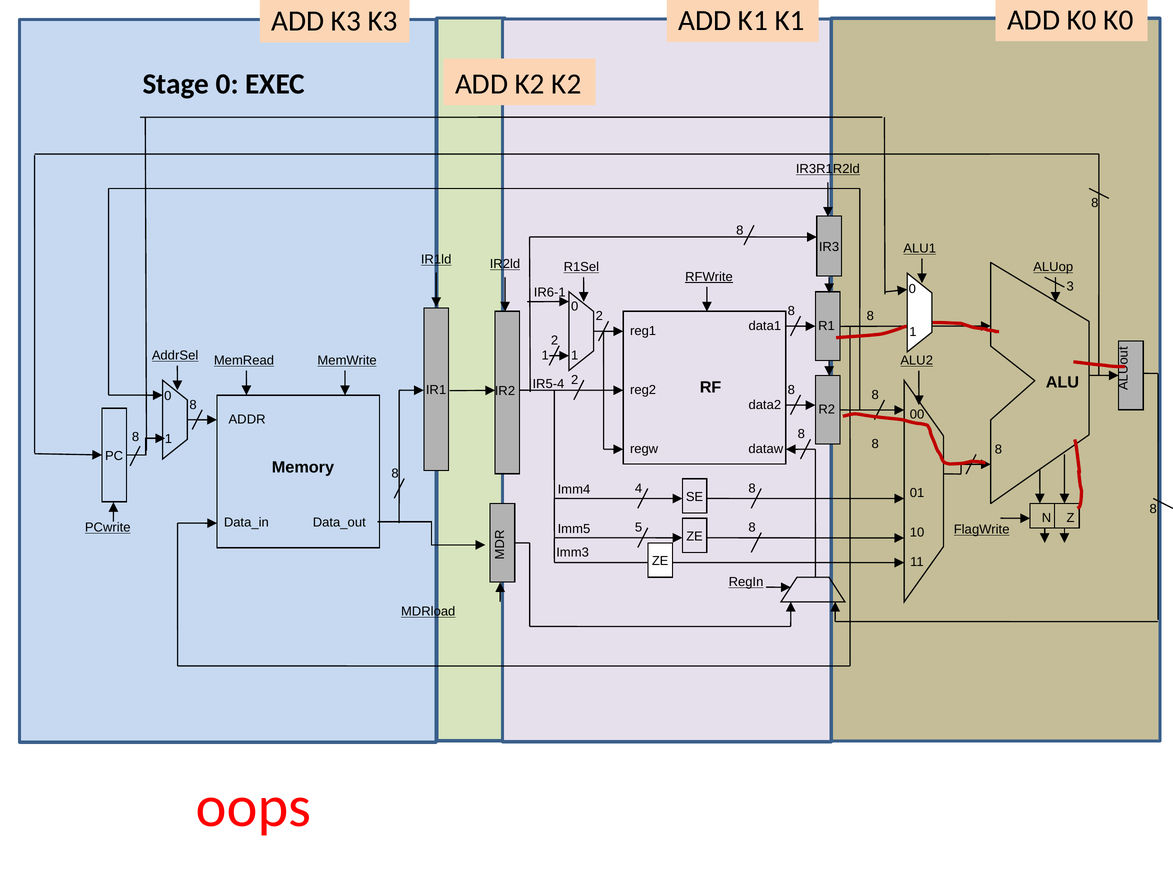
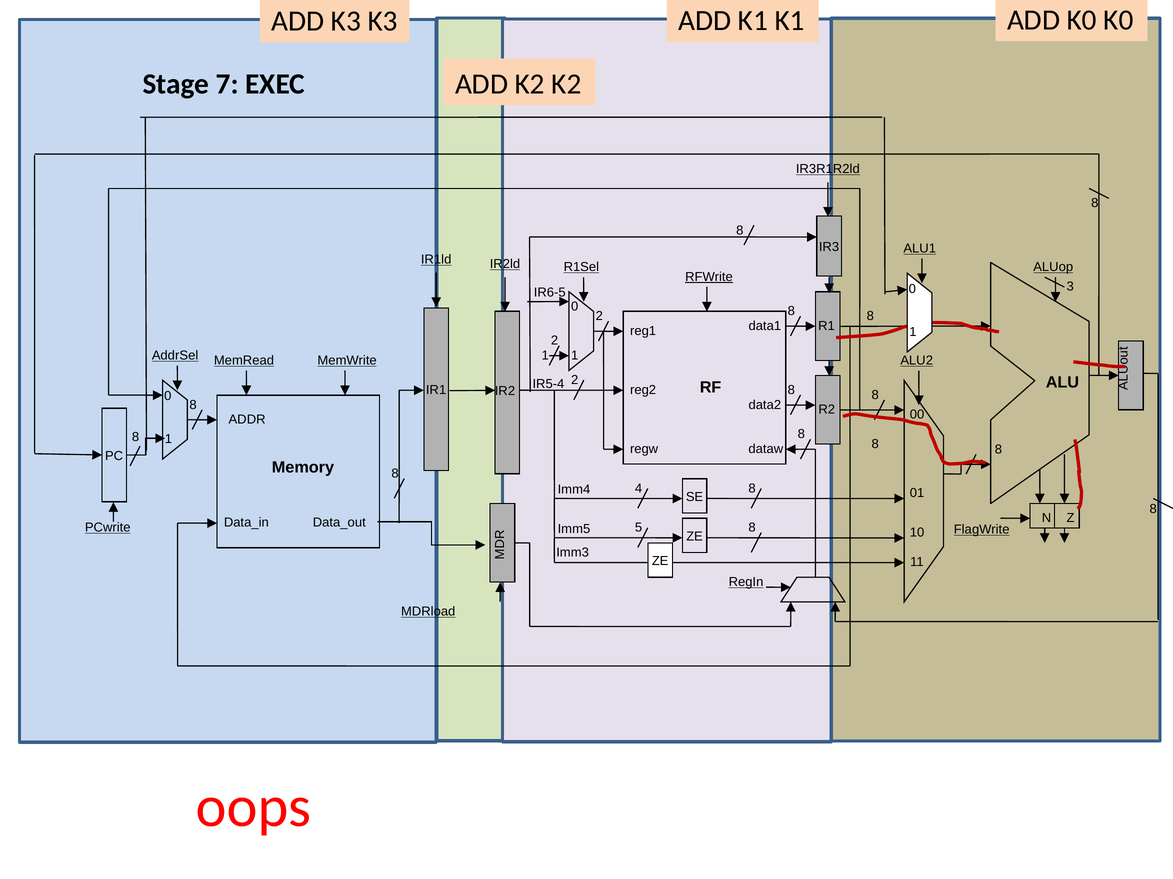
Stage 0: 0 -> 7 (227, 84)
IR6-1: IR6-1 -> IR6-5 (550, 293)
